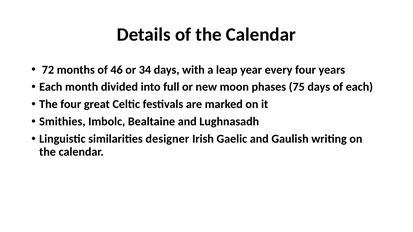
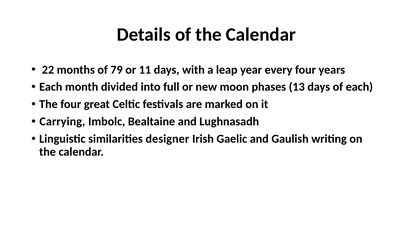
72: 72 -> 22 (48, 70)
46: 46 -> 79 (117, 70)
34: 34 -> 11 (145, 70)
75: 75 -> 13 (297, 87)
Smithies: Smithies -> Carrying (62, 122)
